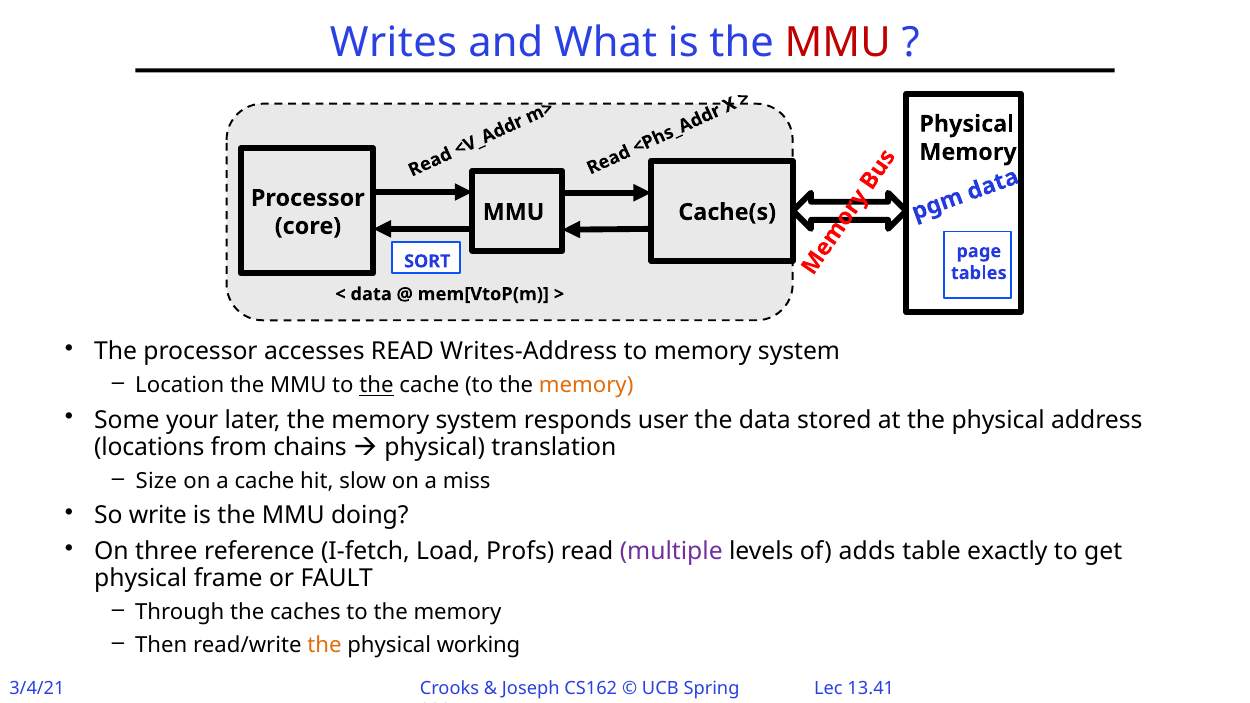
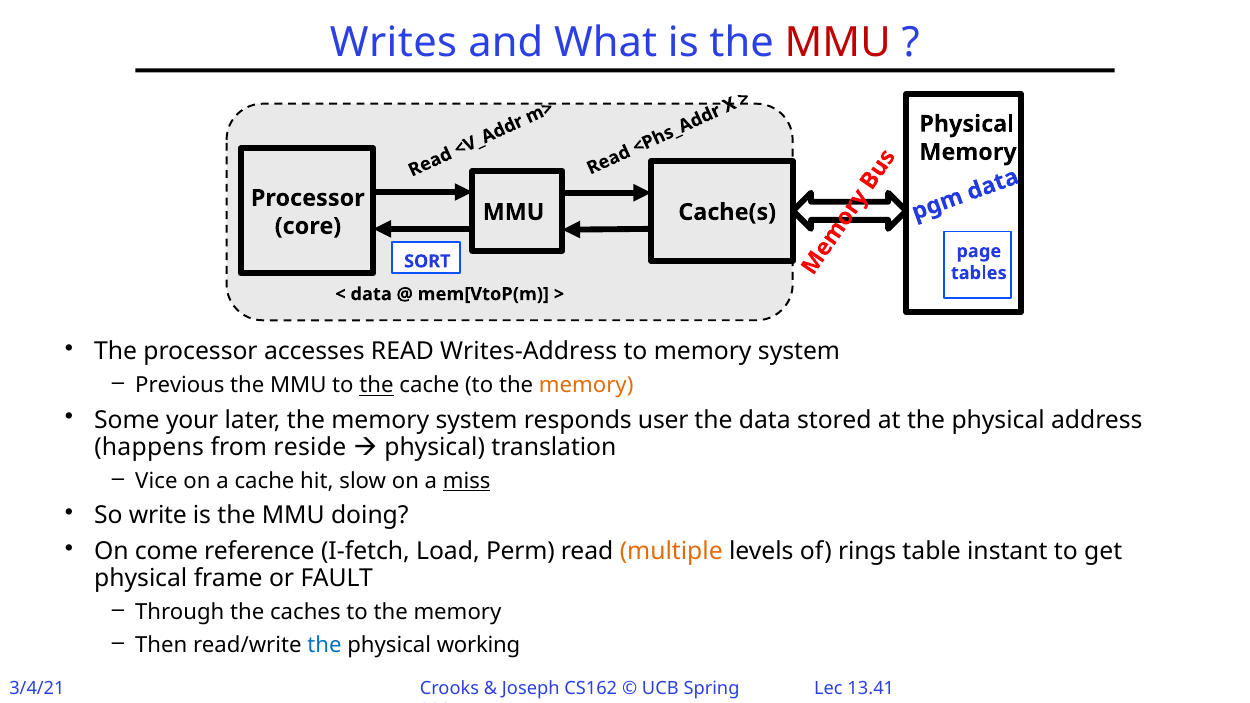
Location: Location -> Previous (180, 386)
locations: locations -> happens (149, 447)
chains: chains -> reside (310, 447)
Size: Size -> Vice (156, 481)
miss underline: none -> present (467, 481)
three: three -> come (167, 552)
Profs: Profs -> Perm (520, 552)
multiple colour: purple -> orange (671, 552)
adds: adds -> rings (867, 552)
exactly: exactly -> instant (1007, 552)
the colour: orange -> blue (324, 645)
